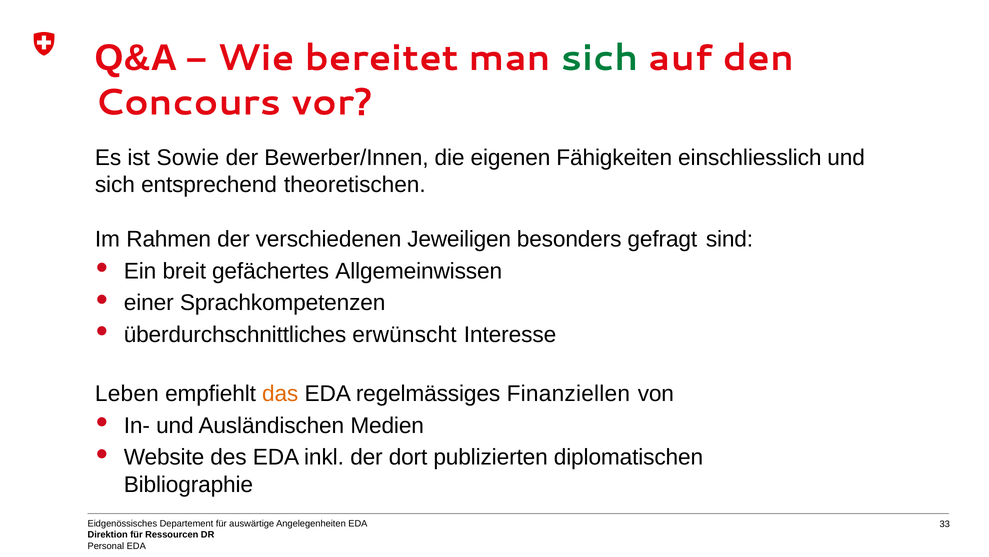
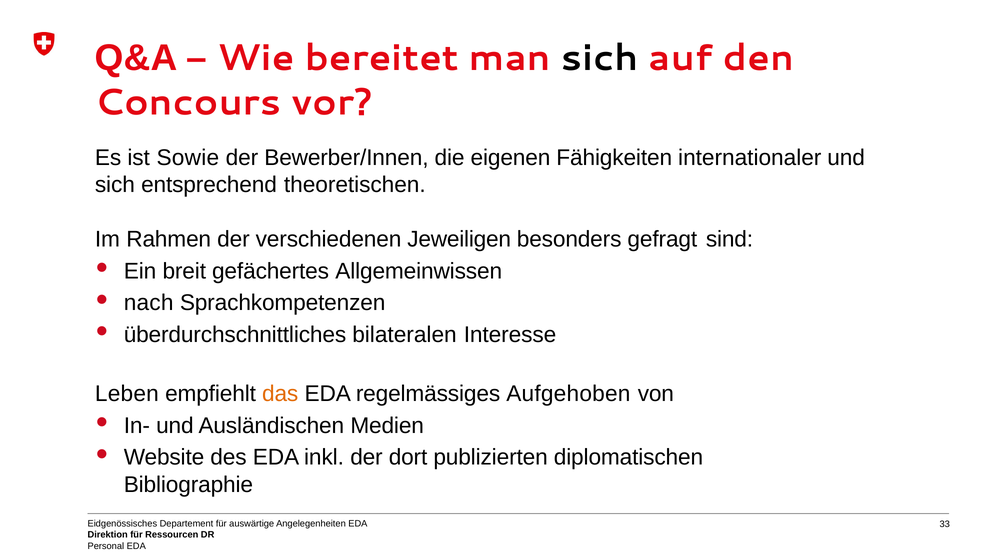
sich colour: green -> black (600, 58)
einschliesslich: einschliesslich -> internationaler (750, 157)
einer: einer -> nach (149, 302)
erwünscht: erwünscht -> bilateralen (404, 334)
Finanziellen: Finanziellen -> Aufgehoben (568, 393)
